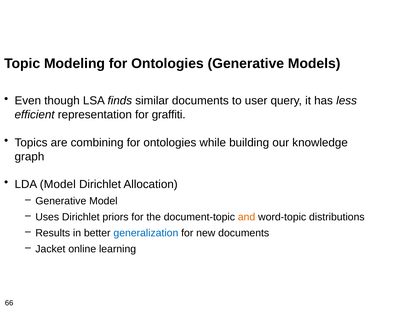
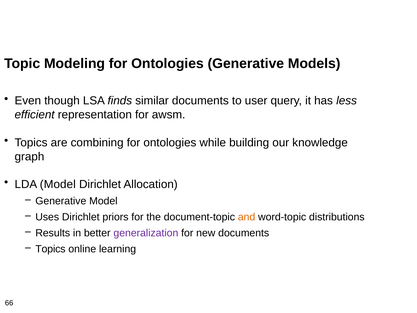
graffiti: graffiti -> awsm (169, 115)
generalization colour: blue -> purple (146, 233)
Jacket: Jacket -> Topics (50, 249)
